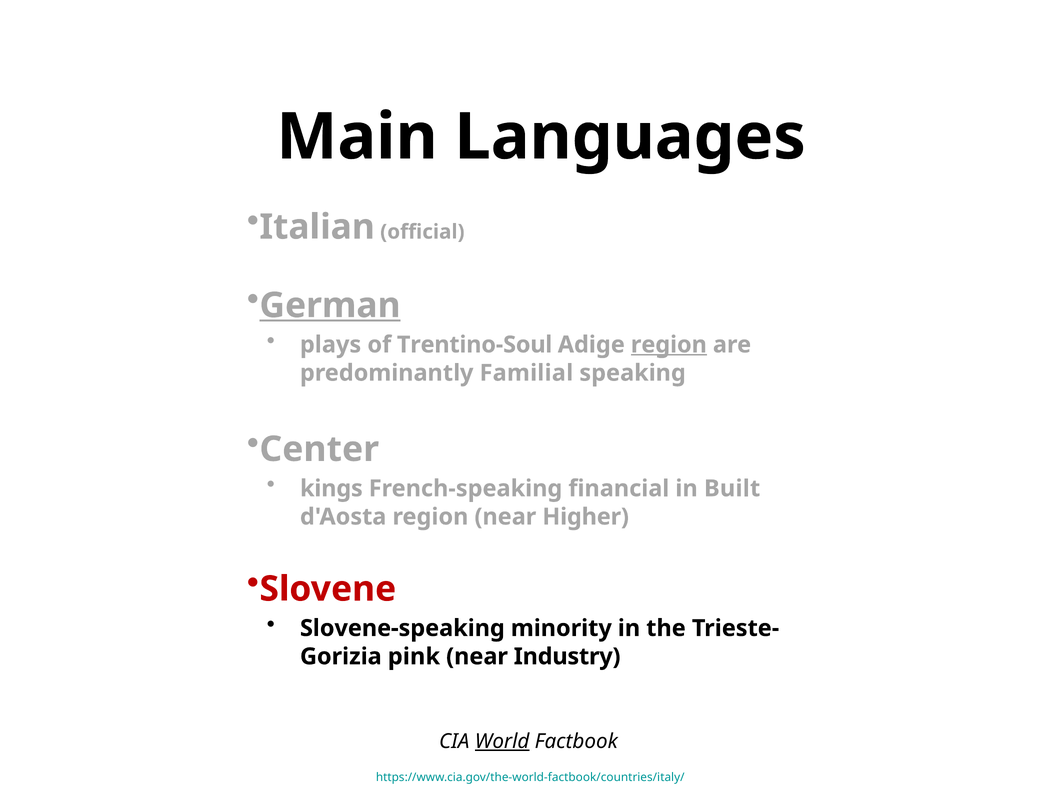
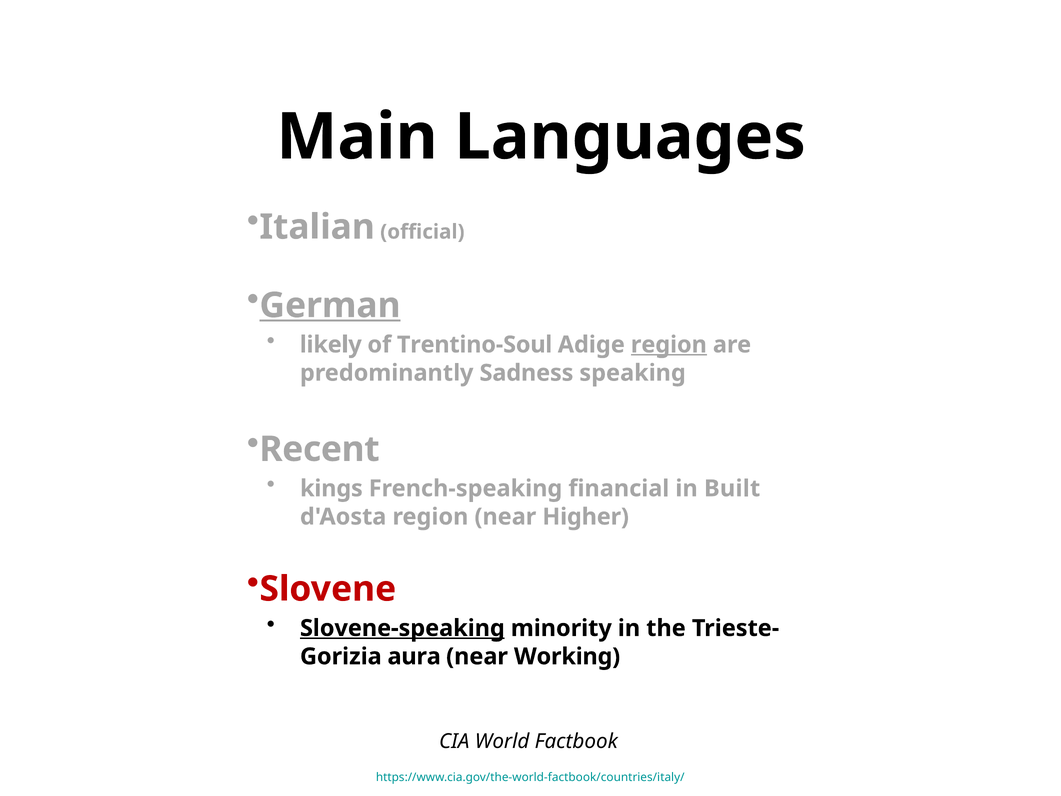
plays: plays -> likely (331, 345)
Familial: Familial -> Sadness (526, 373)
Center: Center -> Recent (319, 449)
Slovene-speaking underline: none -> present (402, 628)
pink: pink -> aura (414, 656)
Industry: Industry -> Working (567, 656)
World underline: present -> none (502, 741)
